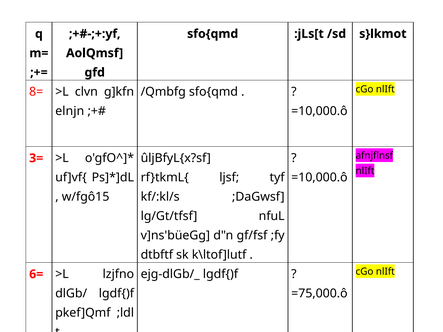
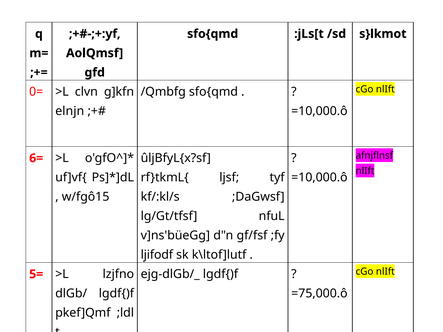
8=: 8= -> 0= (36, 92)
3=: 3= -> 6= (36, 158)
dtbftf: dtbftf -> ljifodf (157, 255)
6=: 6= -> 5= (36, 274)
